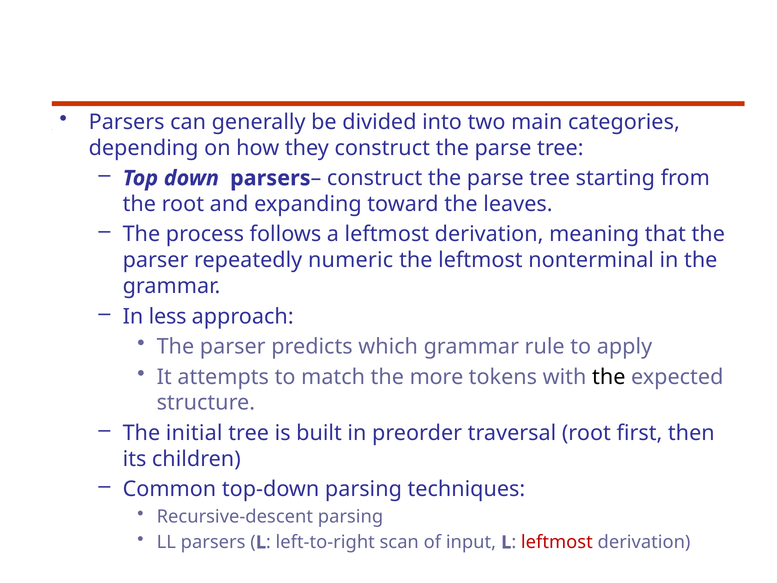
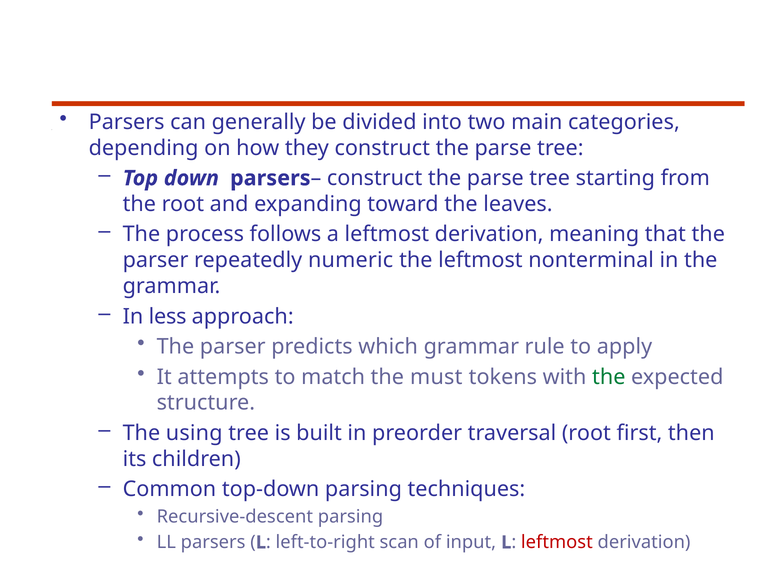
more: more -> must (436, 377)
the colour: black -> green (609, 377)
initial: initial -> using (194, 433)
